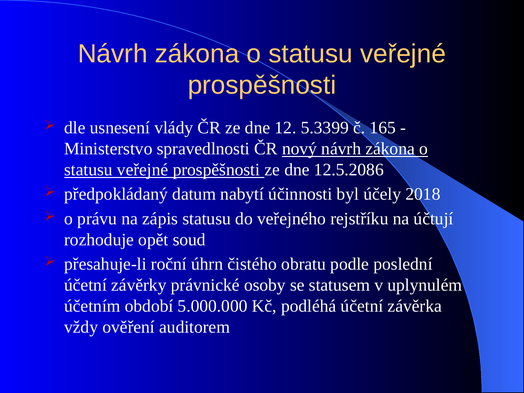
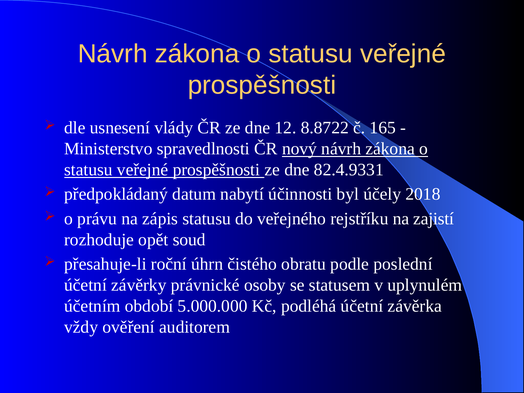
5.3399: 5.3399 -> 8.8722 (325, 128)
12.5.2086: 12.5.2086 -> 82.4.9331 (349, 170)
účtují: účtují -> zajistí (434, 219)
